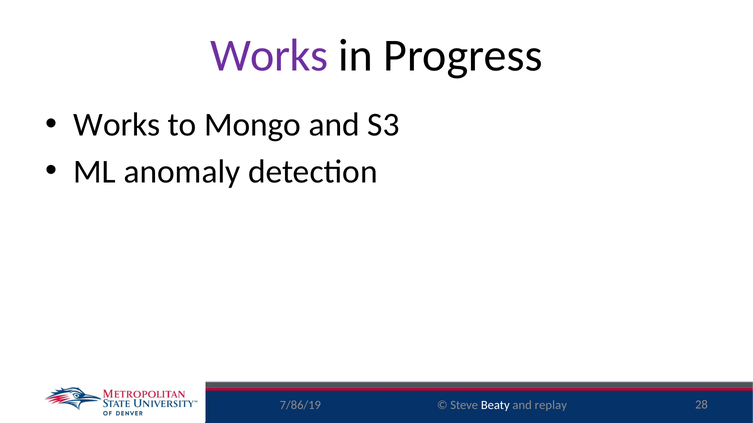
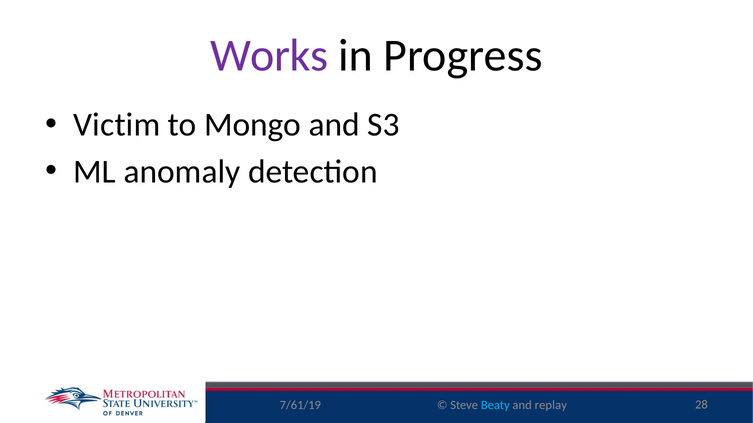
Works: Works -> Victim (117, 125)
7/86/19: 7/86/19 -> 7/61/19 (300, 405)
Beaty colour: white -> light blue (495, 406)
